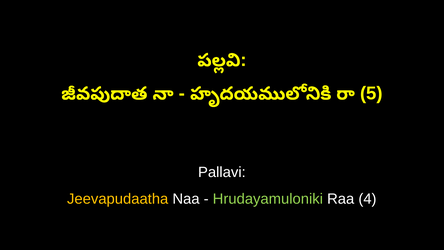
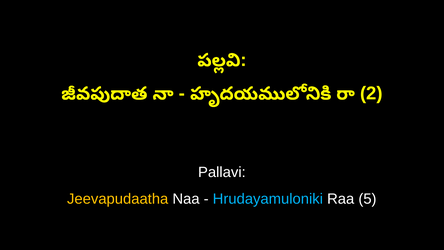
5: 5 -> 2 (371, 93)
Hrudayamuloniki colour: light green -> light blue (268, 199)
4: 4 -> 5 (367, 199)
